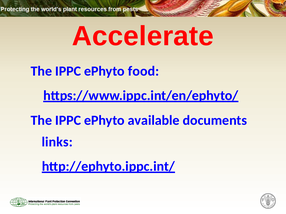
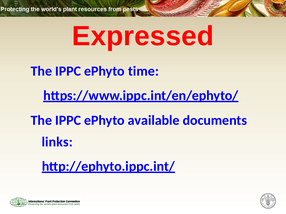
Accelerate: Accelerate -> Expressed (143, 36)
food: food -> time (143, 71)
